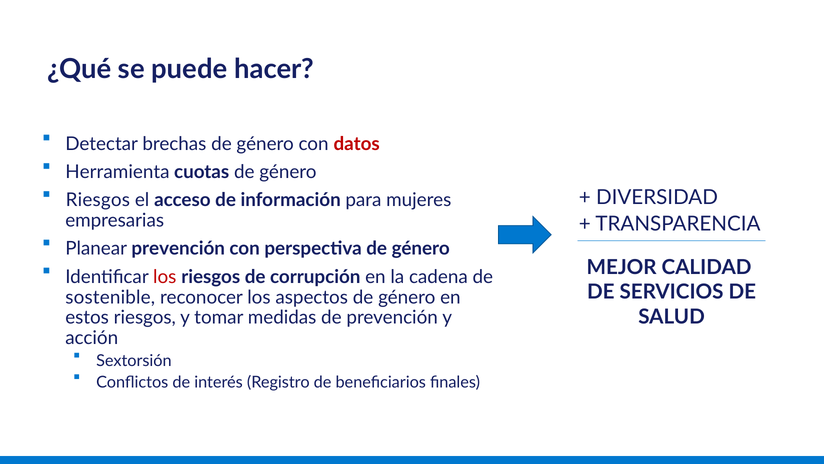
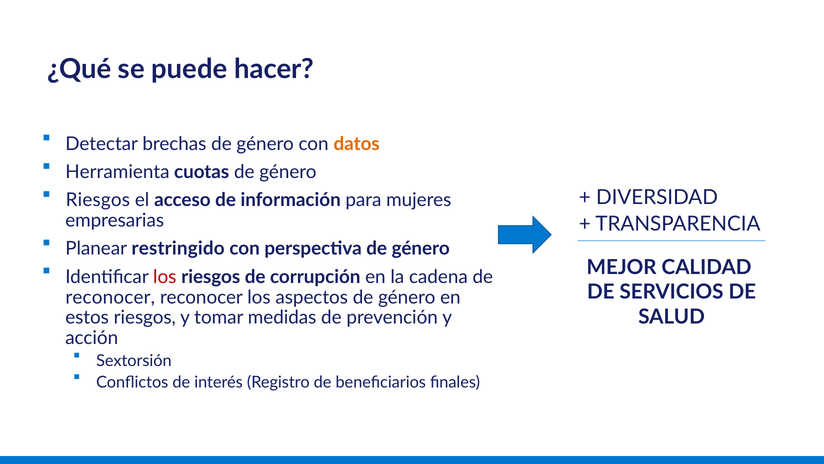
datos colour: red -> orange (357, 144)
Planear prevención: prevención -> restringido (178, 248)
sostenible: sostenible -> reconocer (110, 297)
